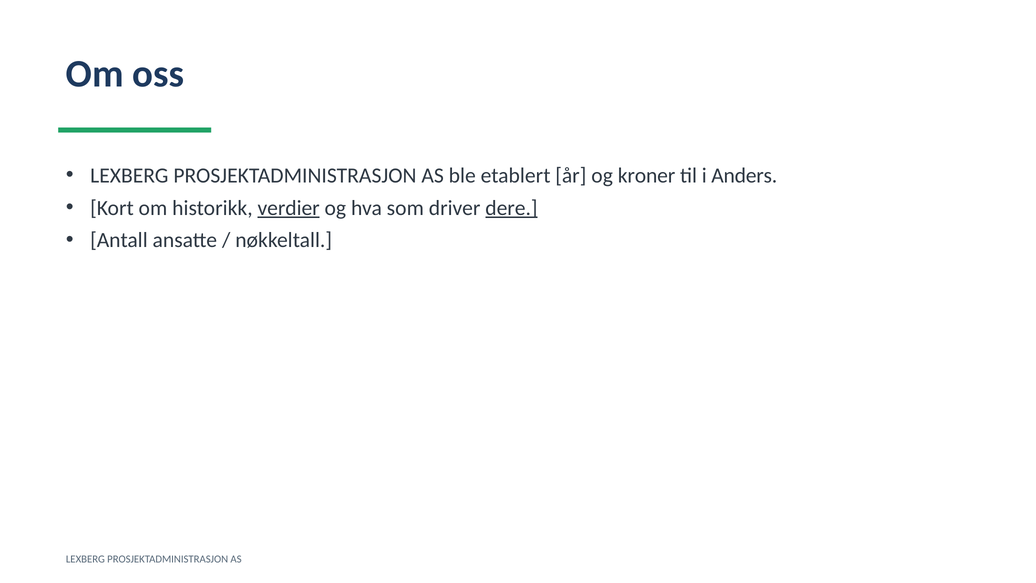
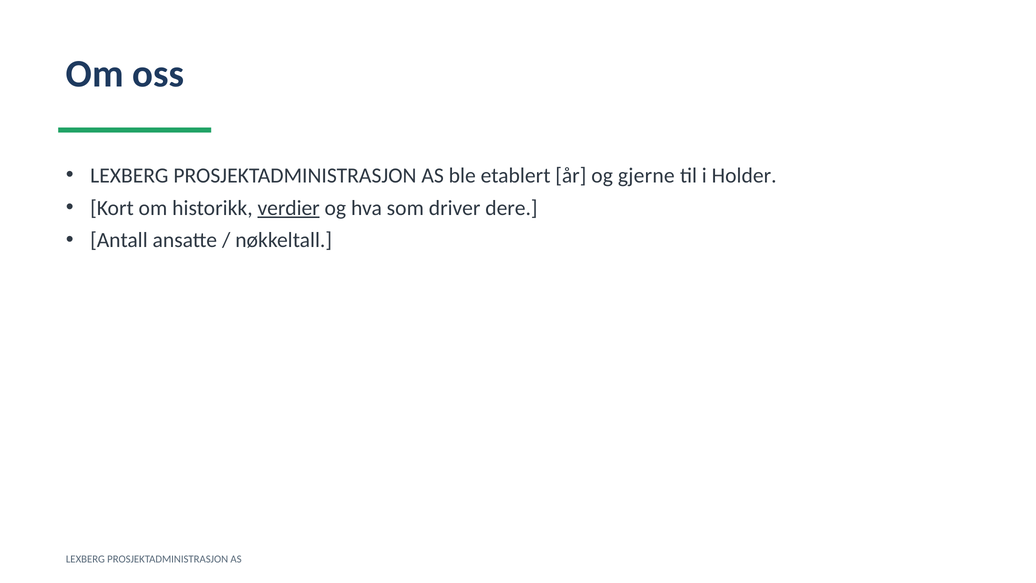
kroner: kroner -> gjerne (646, 175)
Anders: Anders -> Holder (744, 175)
dere underline: present -> none (511, 208)
